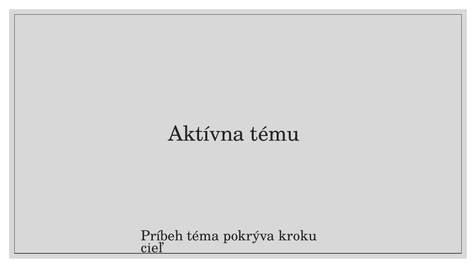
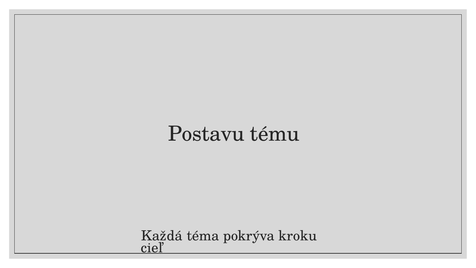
Aktívna: Aktívna -> Postavu (206, 134)
Príbeh: Príbeh -> Každá (162, 236)
